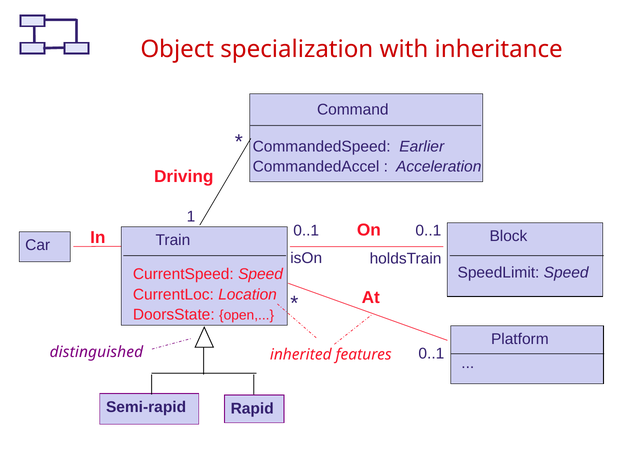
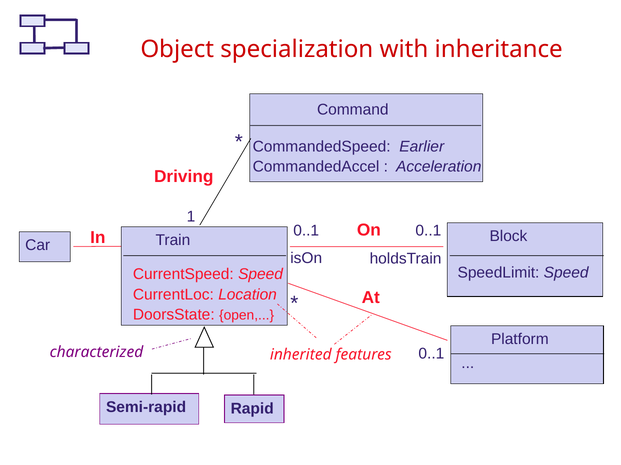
distinguished: distinguished -> characterized (96, 353)
